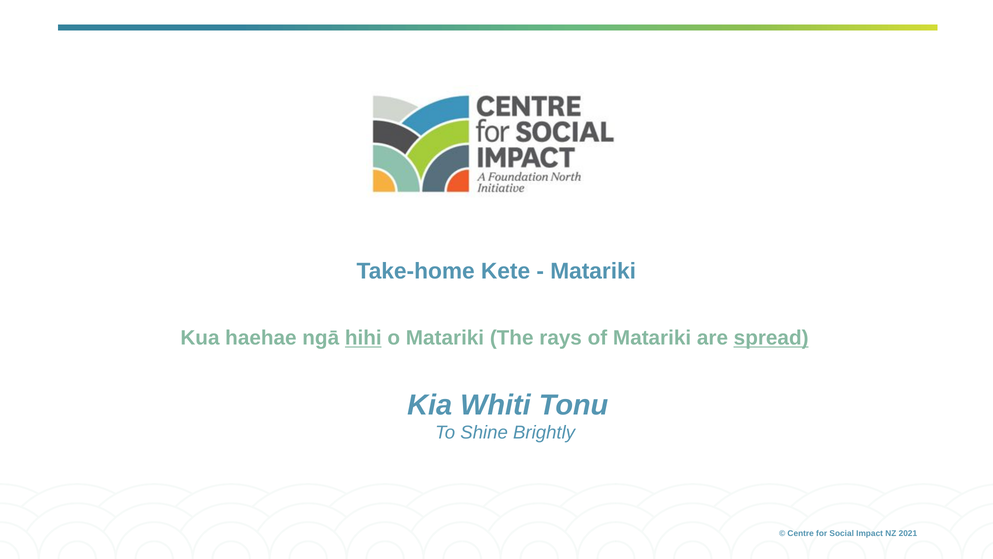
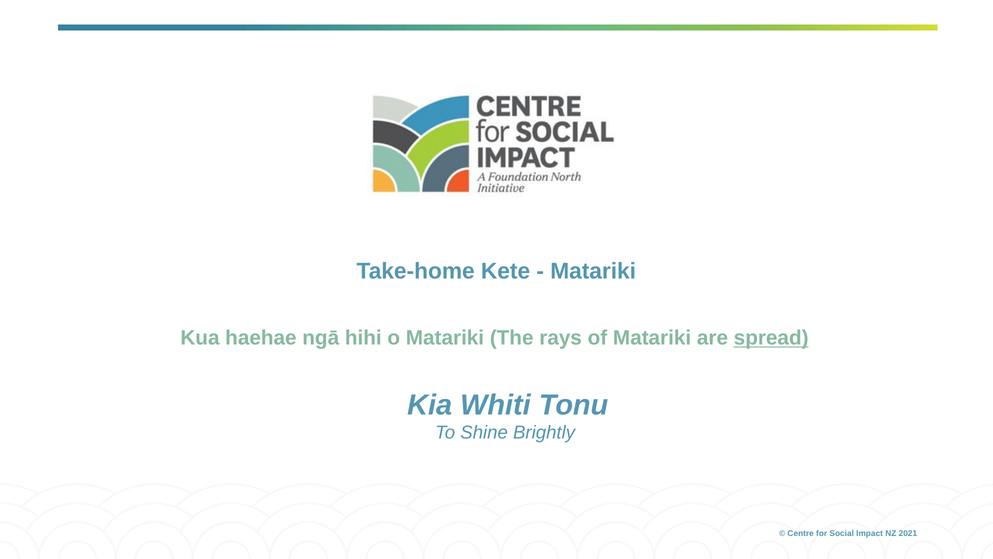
hihi underline: present -> none (363, 338)
